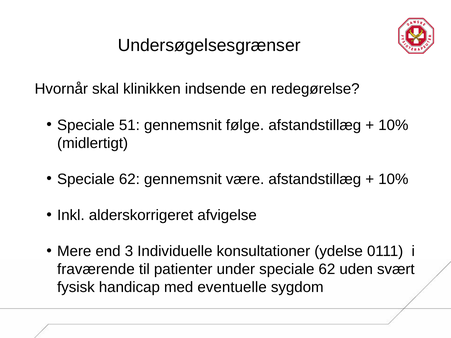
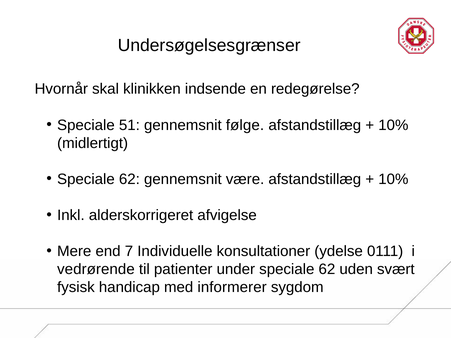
3: 3 -> 7 (129, 251)
fraværende: fraværende -> vedrørende (96, 269)
eventuelle: eventuelle -> informerer (232, 288)
